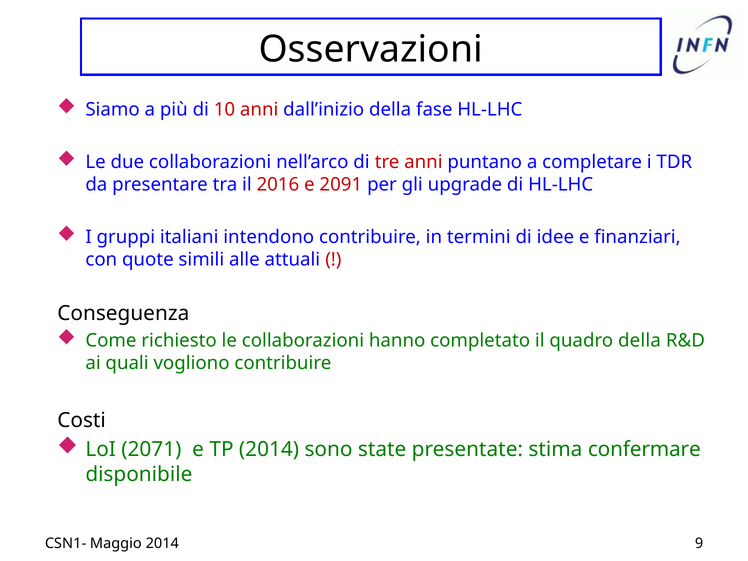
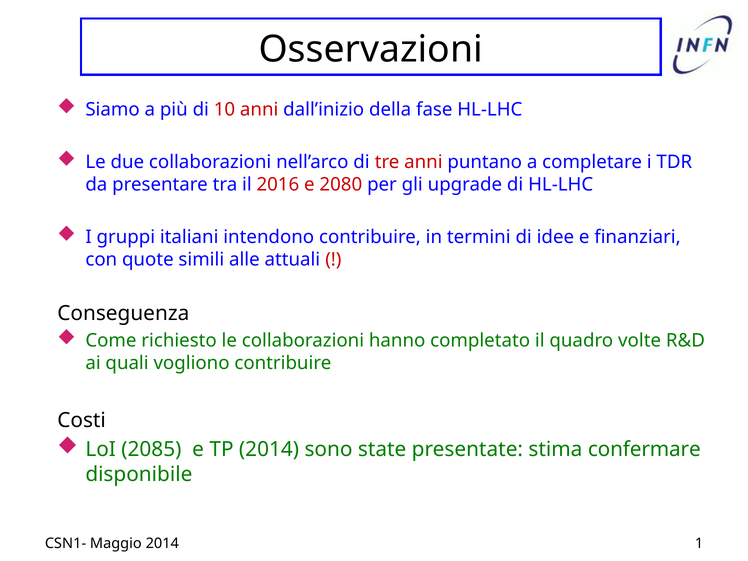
2091: 2091 -> 2080 (341, 185)
quadro della: della -> volte (640, 341)
2071: 2071 -> 2085 (151, 449)
9: 9 -> 1 (699, 543)
